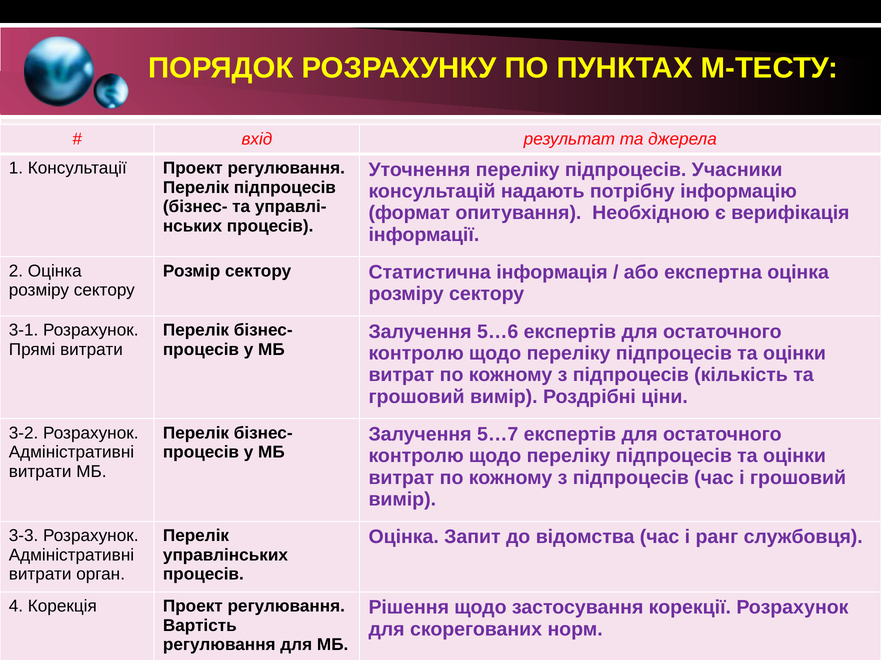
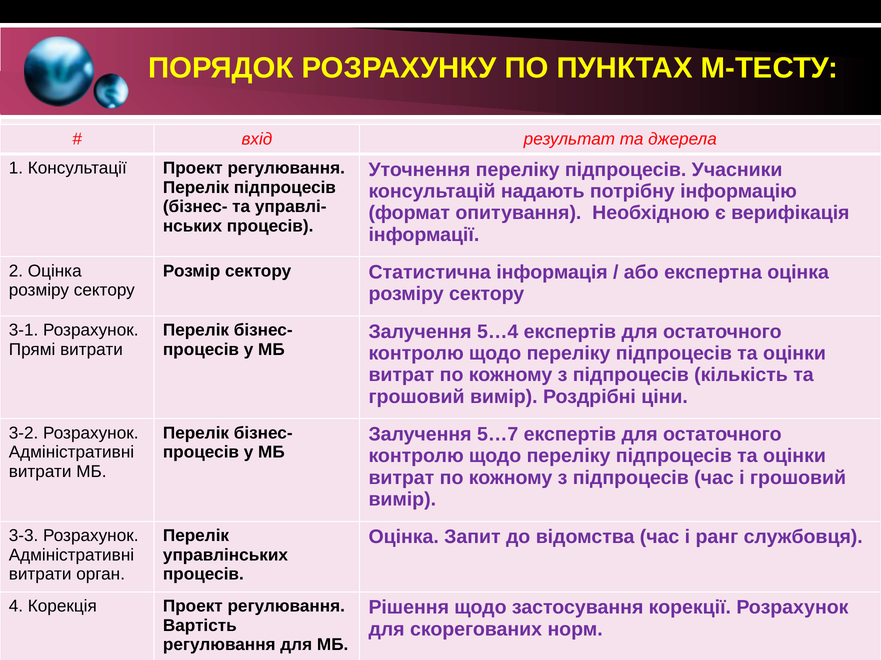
5…6: 5…6 -> 5…4 (498, 332)
